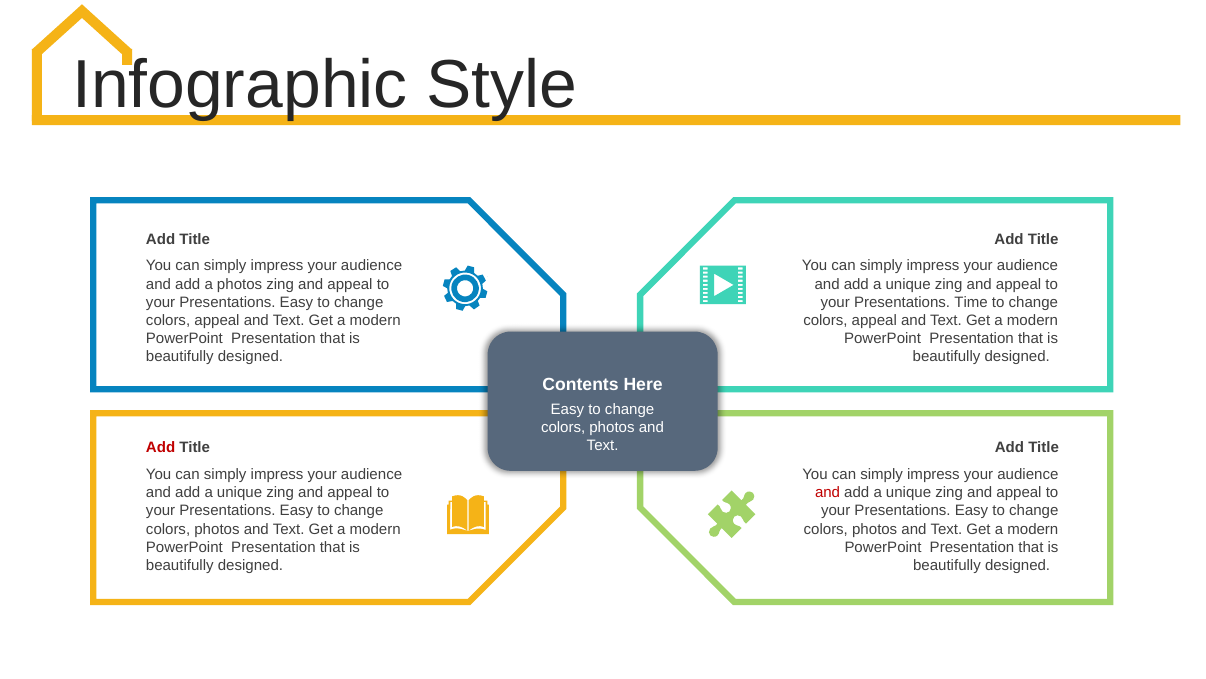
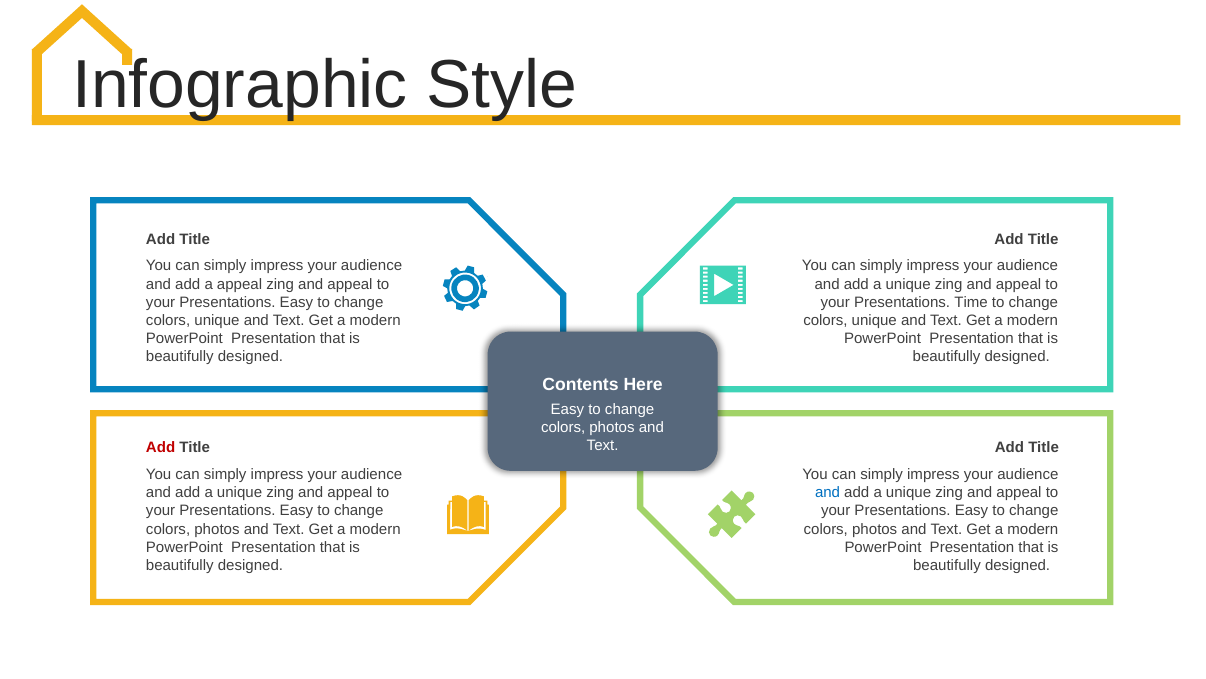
a photos: photos -> appeal (240, 284)
appeal: appeal -> unique (217, 320)
appeal: appeal -> unique (874, 320)
and colour: red -> blue (828, 492)
